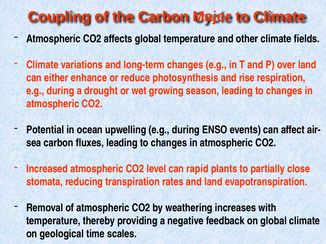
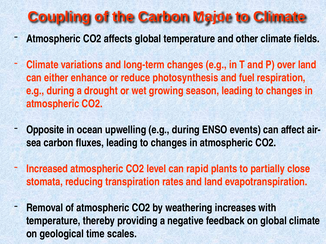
rise: rise -> fuel (247, 78)
Potential: Potential -> Opposite (45, 130)
